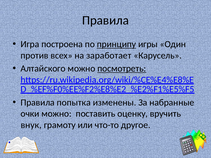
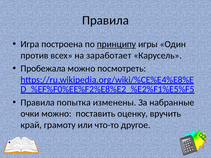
Алтайского: Алтайского -> Пробежала (43, 69)
посмотреть underline: present -> none (122, 69)
внук: внук -> край (31, 125)
